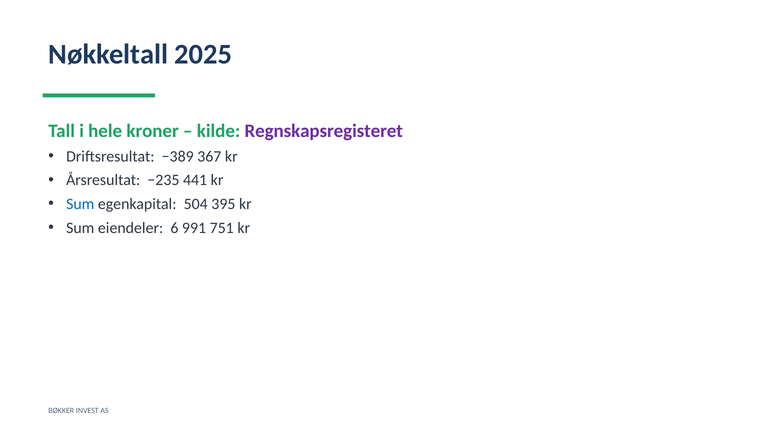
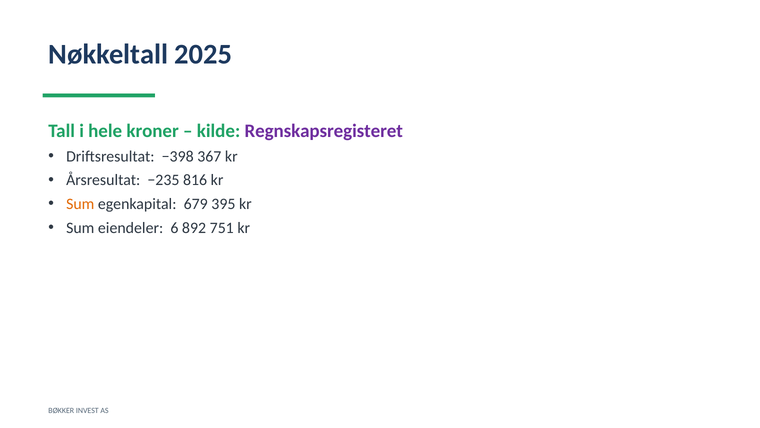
−389: −389 -> −398 (178, 156)
441: 441 -> 816 (195, 180)
Sum colour: blue -> orange (80, 204)
504: 504 -> 679 (196, 204)
991: 991 -> 892 (194, 228)
